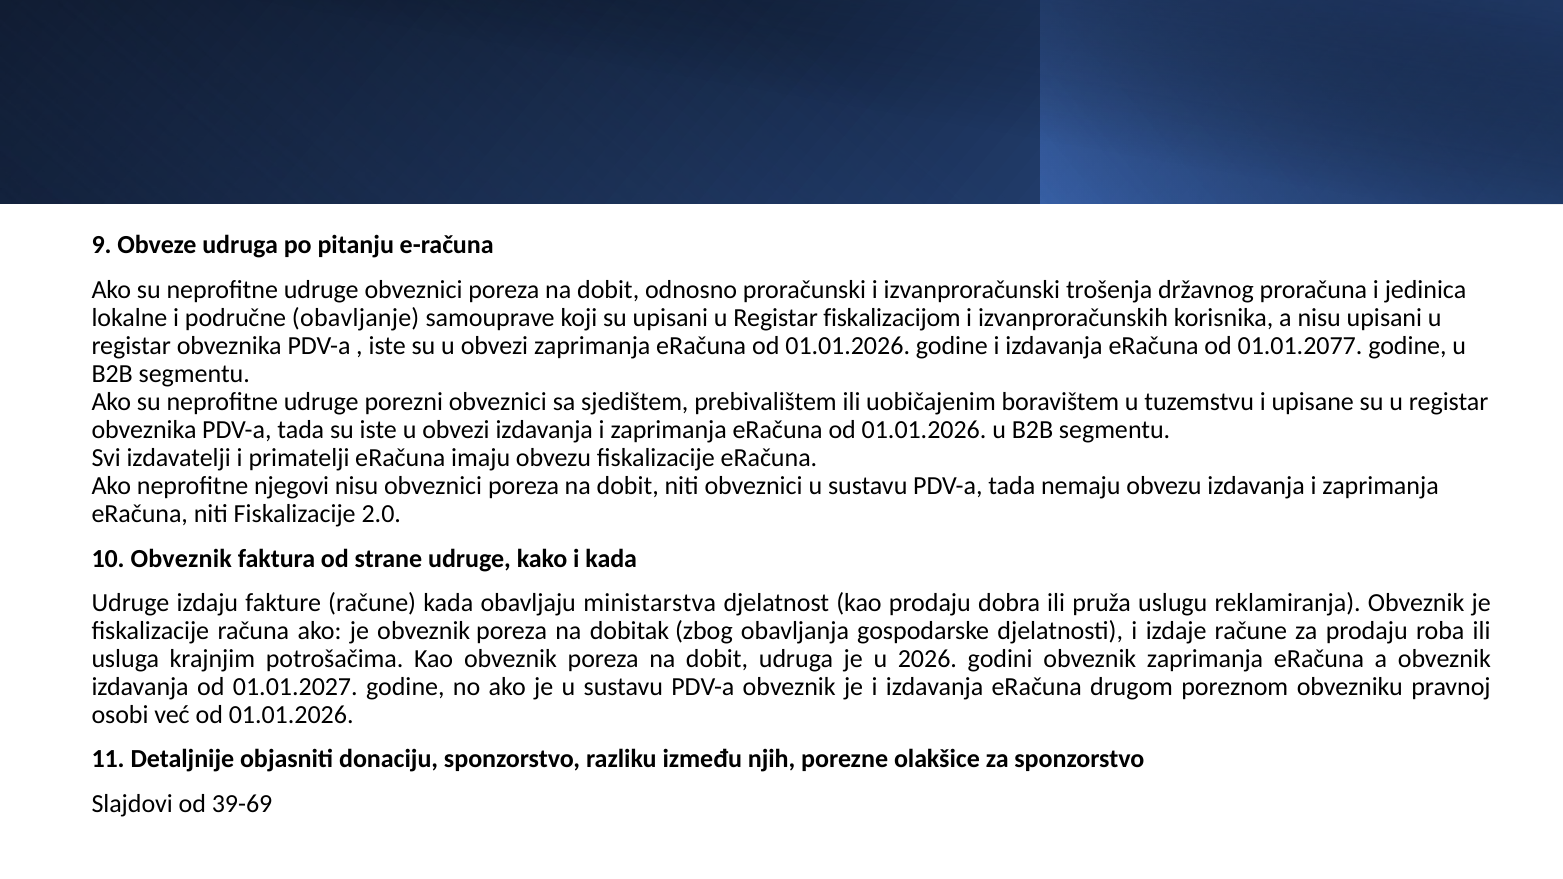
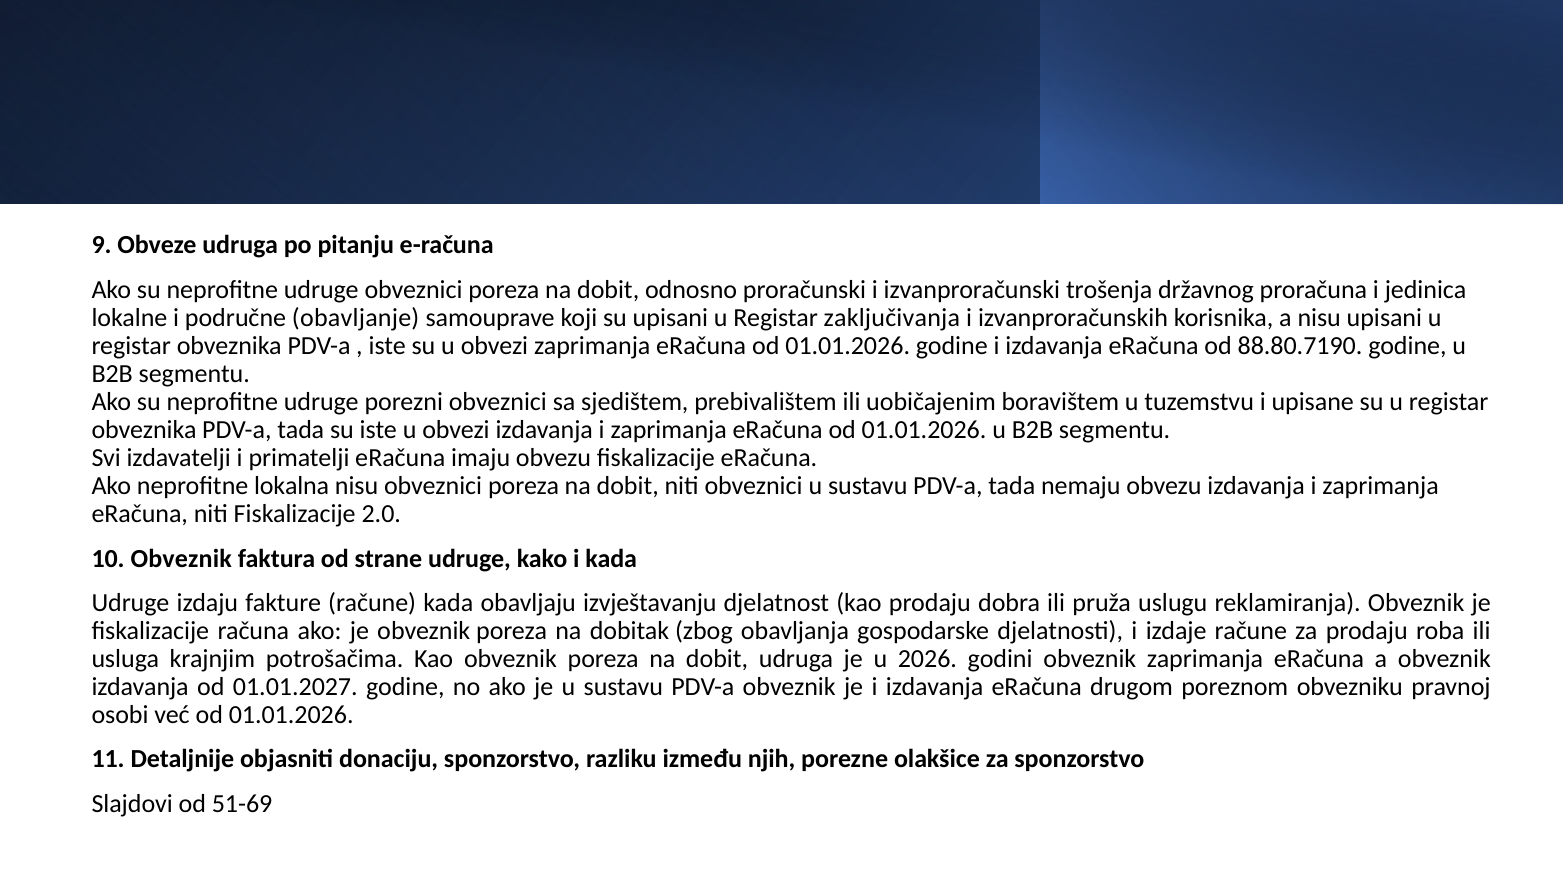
fiskalizacijom: fiskalizacijom -> zaključivanja (892, 318)
01.01.2077: 01.01.2077 -> 88.80.7190 (1300, 346)
njegovi: njegovi -> lokalna (292, 486)
ministarstva: ministarstva -> izvještavanju (650, 603)
39-69: 39-69 -> 51-69 (242, 804)
